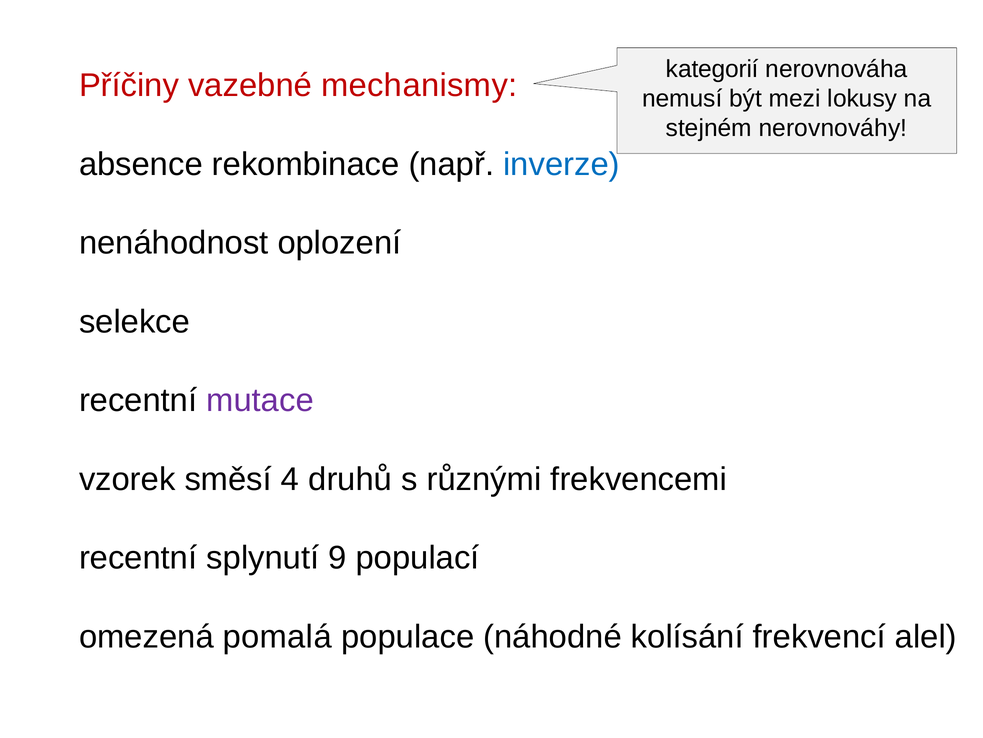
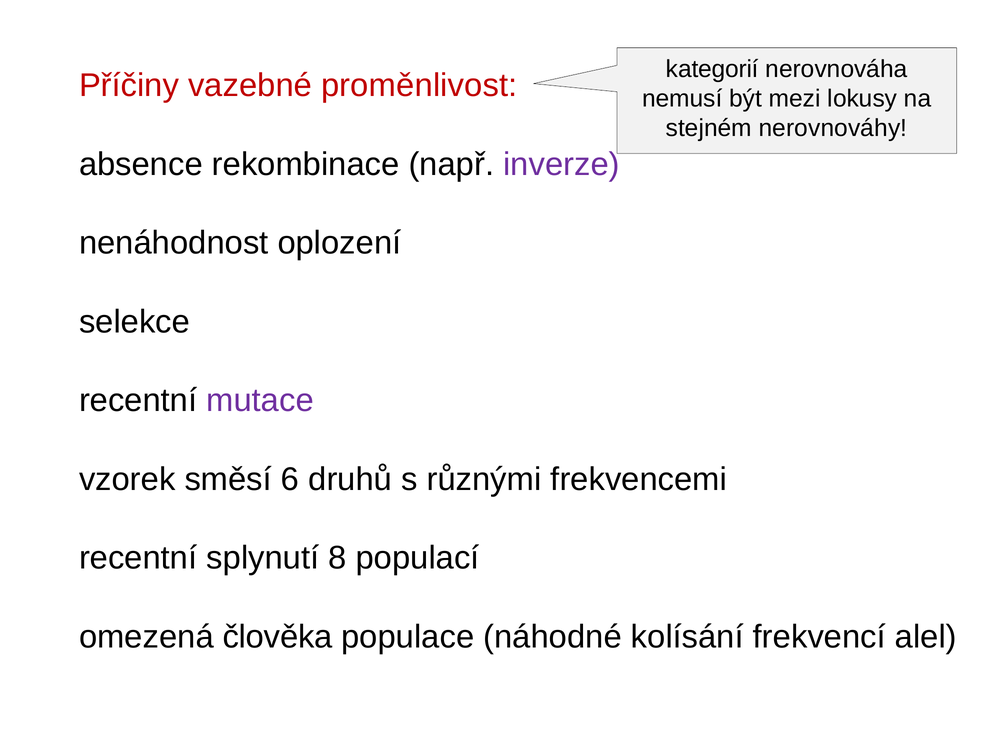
mechanismy: mechanismy -> proměnlivost (419, 86)
inverze colour: blue -> purple (561, 164)
4: 4 -> 6 (290, 479)
9: 9 -> 8 (338, 557)
pomalá: pomalá -> člověka (278, 636)
